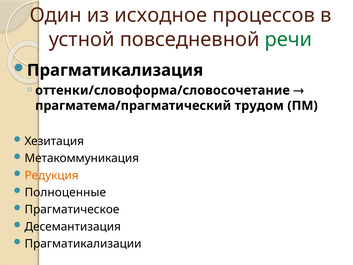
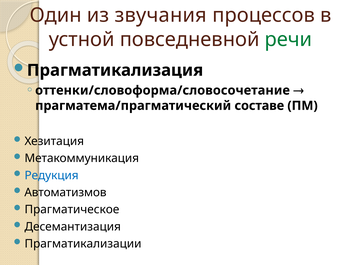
исходное: исходное -> звучания (161, 15)
трудом: трудом -> составе (259, 106)
Редукция colour: orange -> blue (52, 175)
Полноценные: Полноценные -> Автоматизмов (65, 192)
